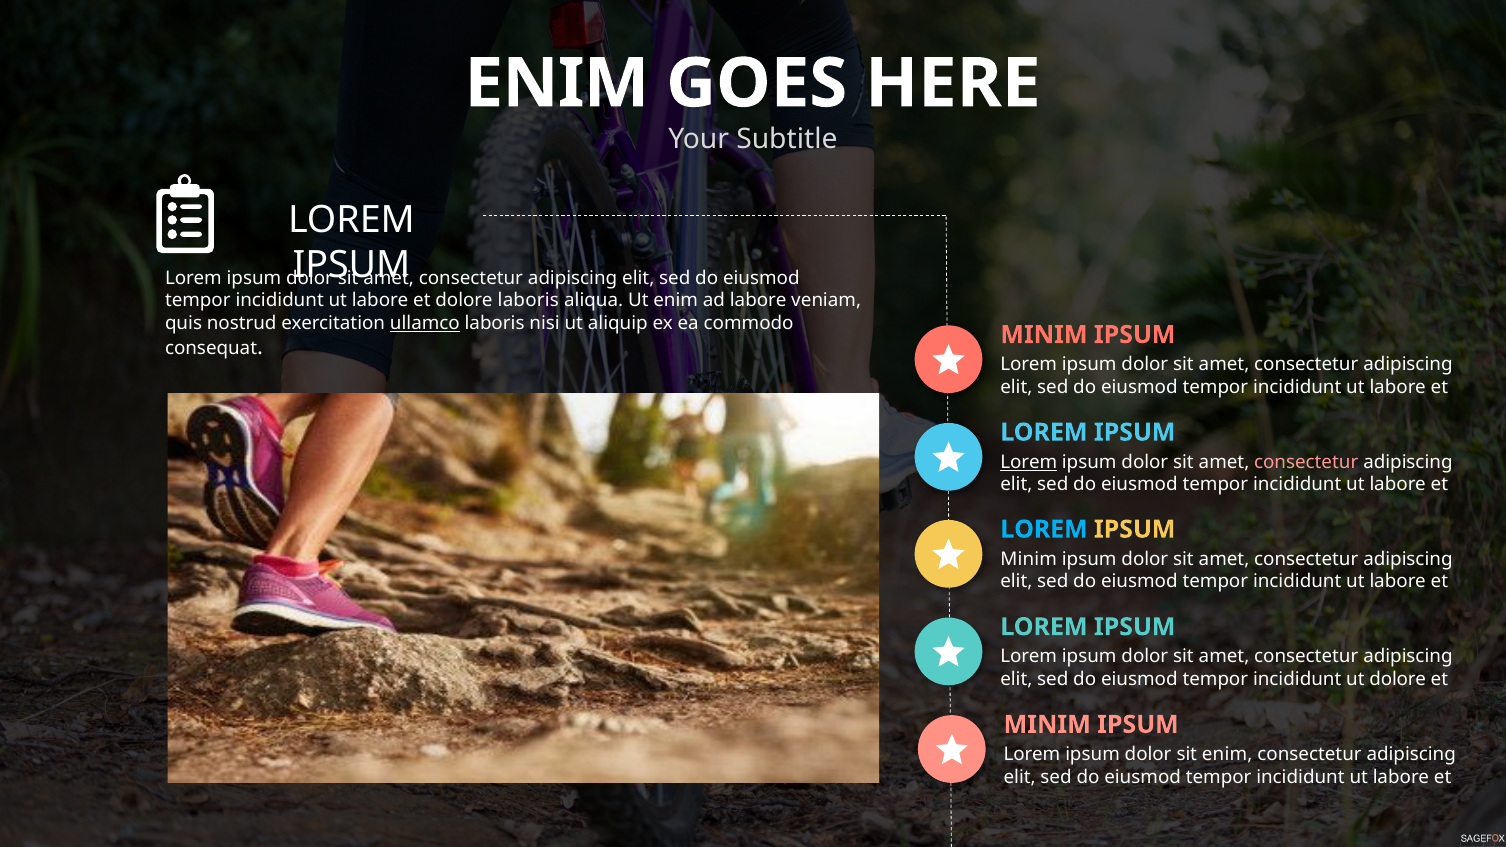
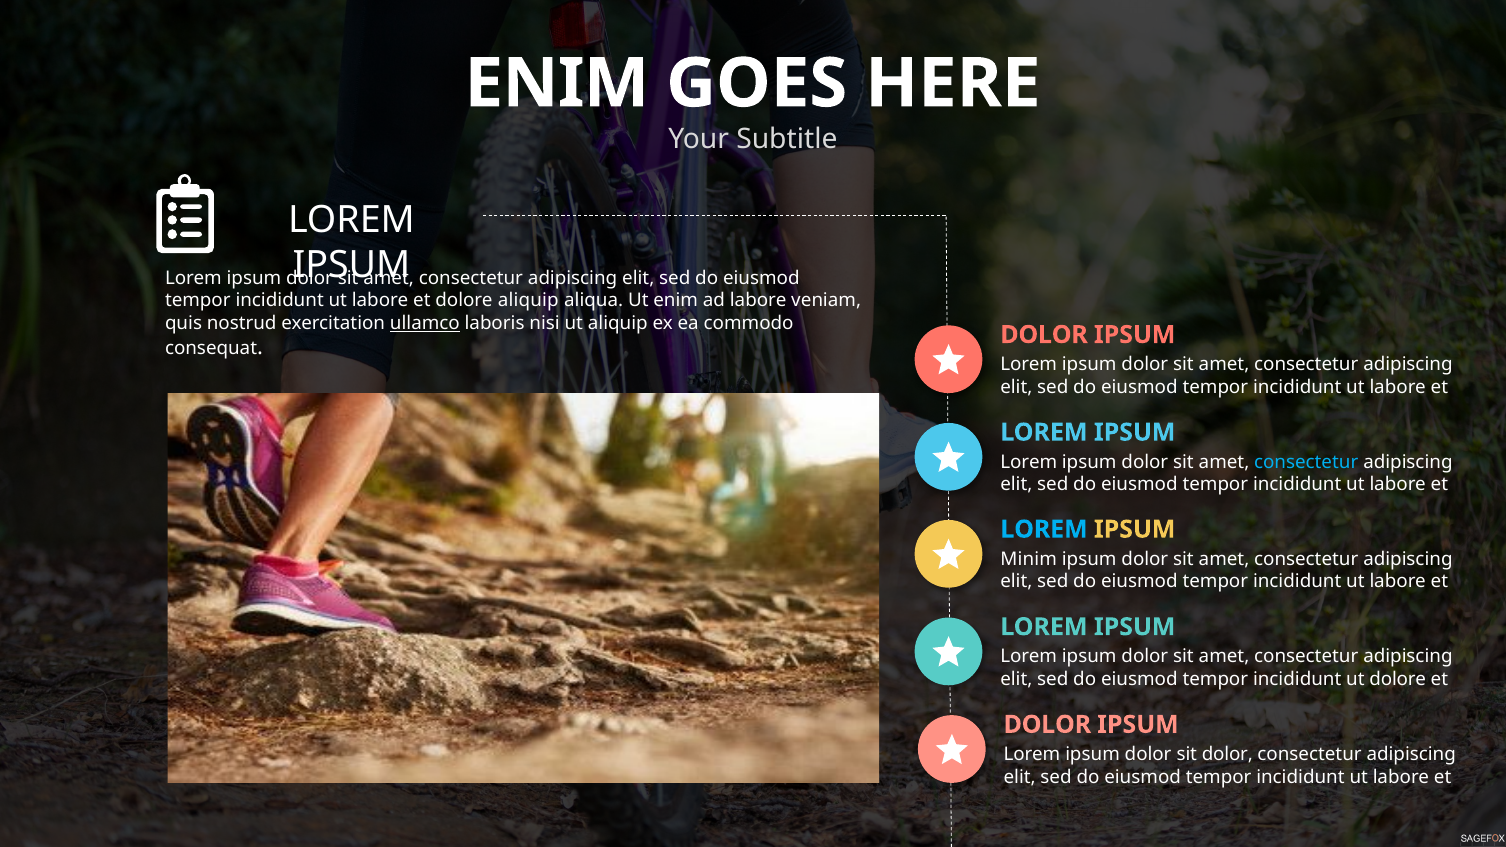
dolore laboris: laboris -> aliquip (528, 300)
MINIM: MINIM -> DOLOR (1044, 335)
Lorem underline: present -> none (1029, 462)
consectetur colour: pink -> light blue (1306, 462)
MINIM: MINIM -> DOLOR (1047, 725)
sit enim: enim -> dolor (1227, 754)
